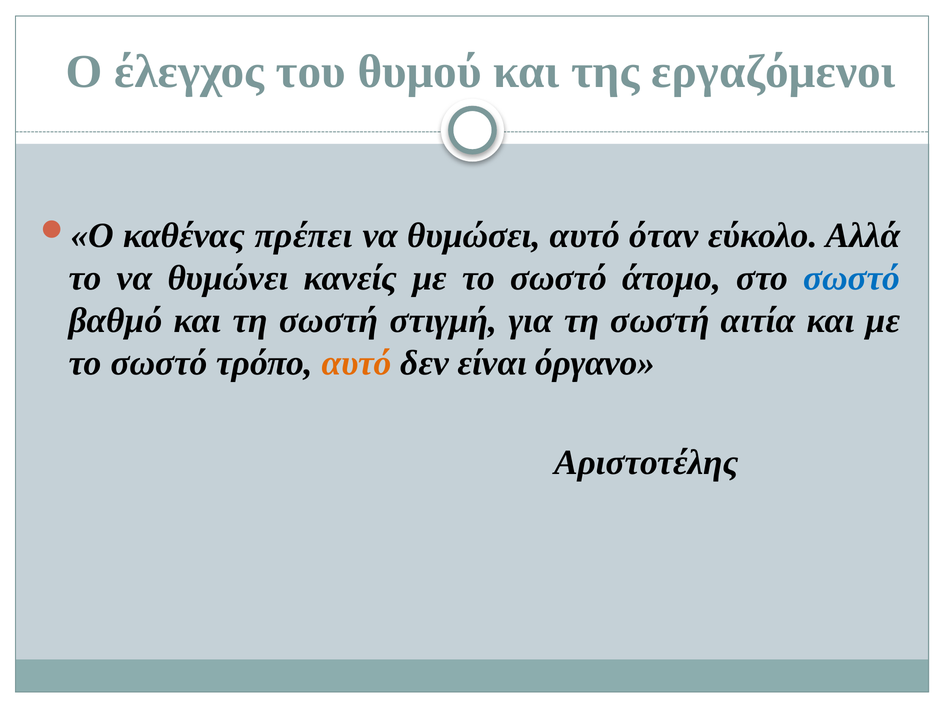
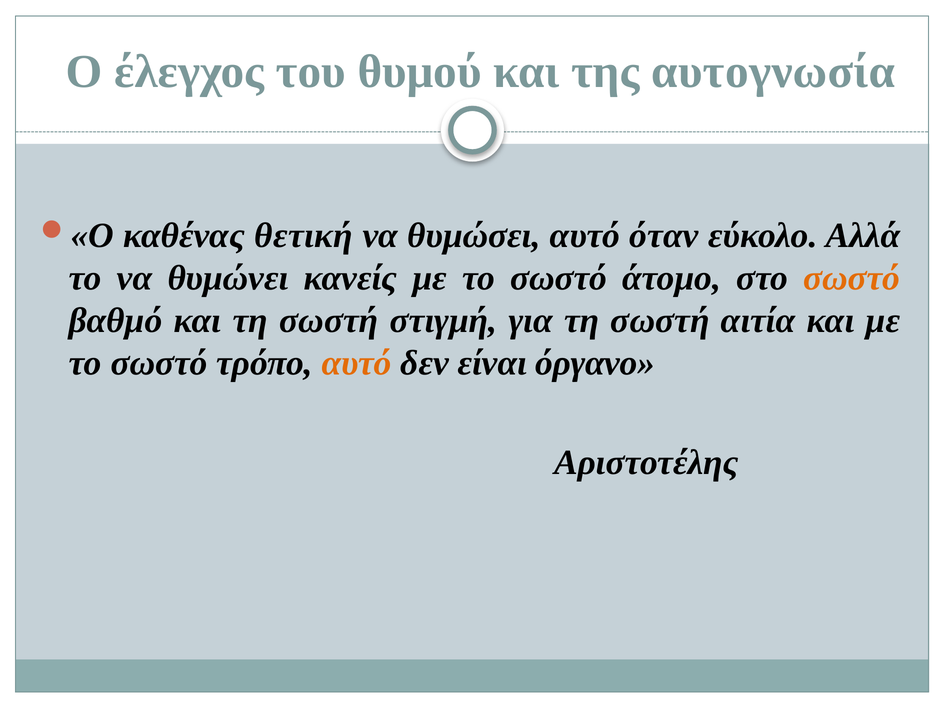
εργαζόμενοι: εργαζόμενοι -> αυτογνωσία (773, 72)
πρέπει: πρέπει -> θετική (304, 236)
σωστό colour: blue -> orange (852, 278)
